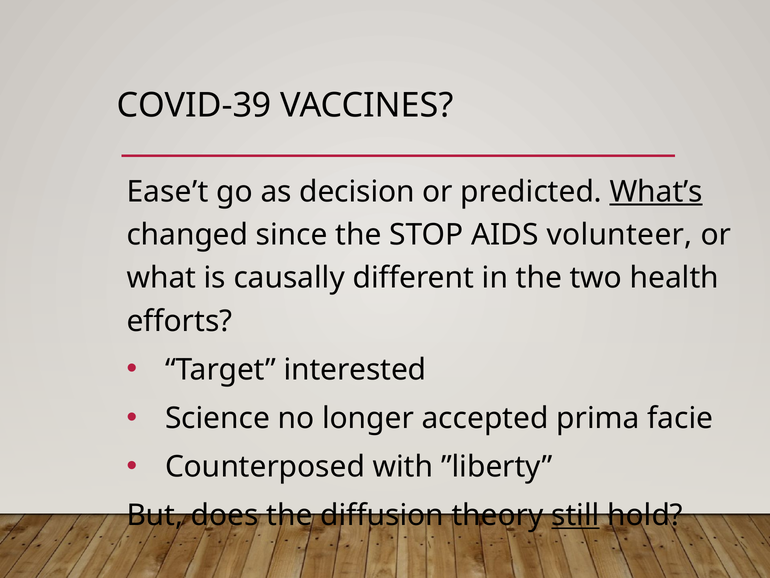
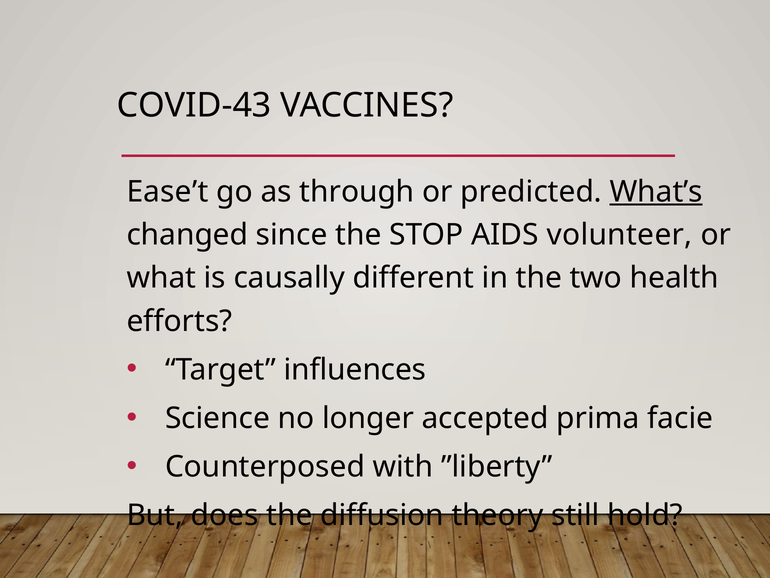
COVID-39: COVID-39 -> COVID-43 (194, 106)
decision: decision -> through (357, 192)
interested: interested -> influences (355, 369)
still underline: present -> none (575, 515)
